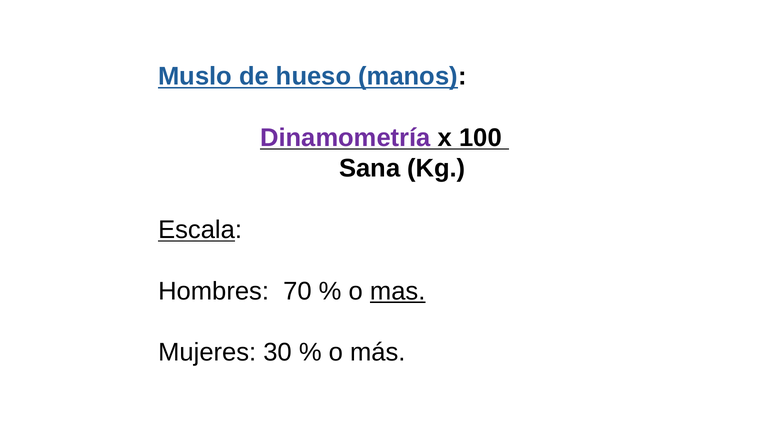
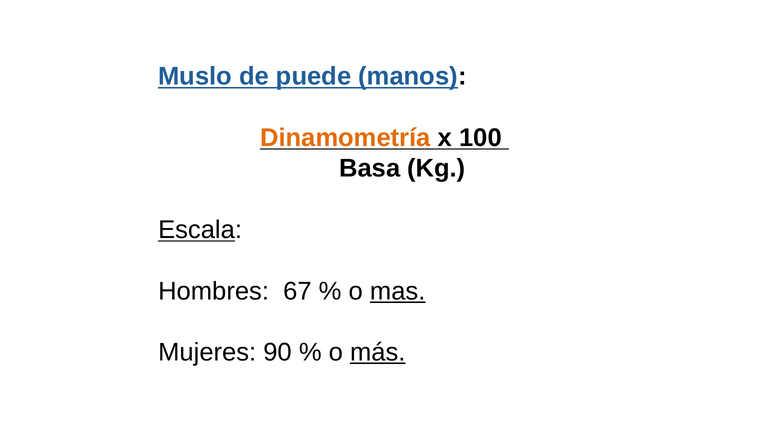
hueso: hueso -> puede (314, 77)
Dinamometría colour: purple -> orange (345, 138)
Sana: Sana -> Basa (370, 169)
70: 70 -> 67 (297, 291)
30: 30 -> 90 (277, 353)
más underline: none -> present (378, 353)
